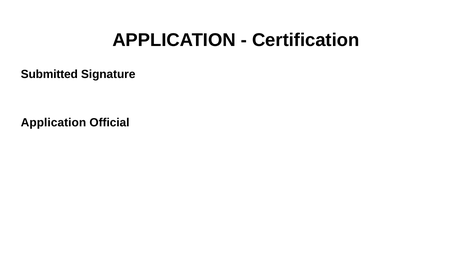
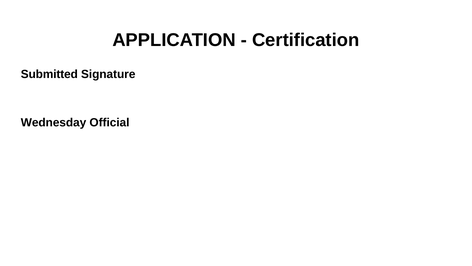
Application: Application -> Wednesday (54, 123)
